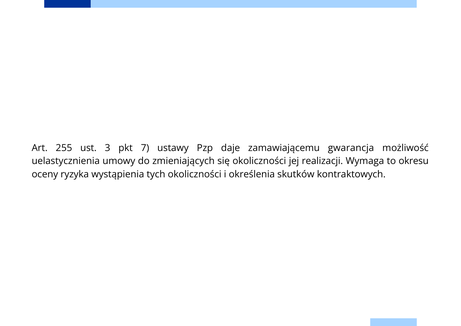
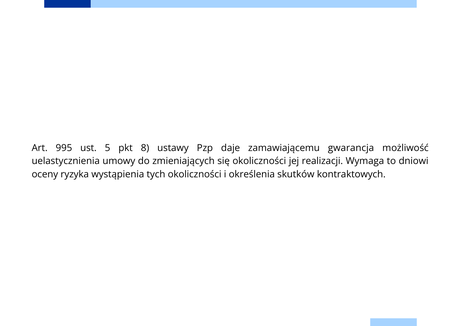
255: 255 -> 995 (64, 148)
3: 3 -> 5 (108, 148)
7: 7 -> 8 (145, 148)
okresu: okresu -> dniowi (414, 161)
